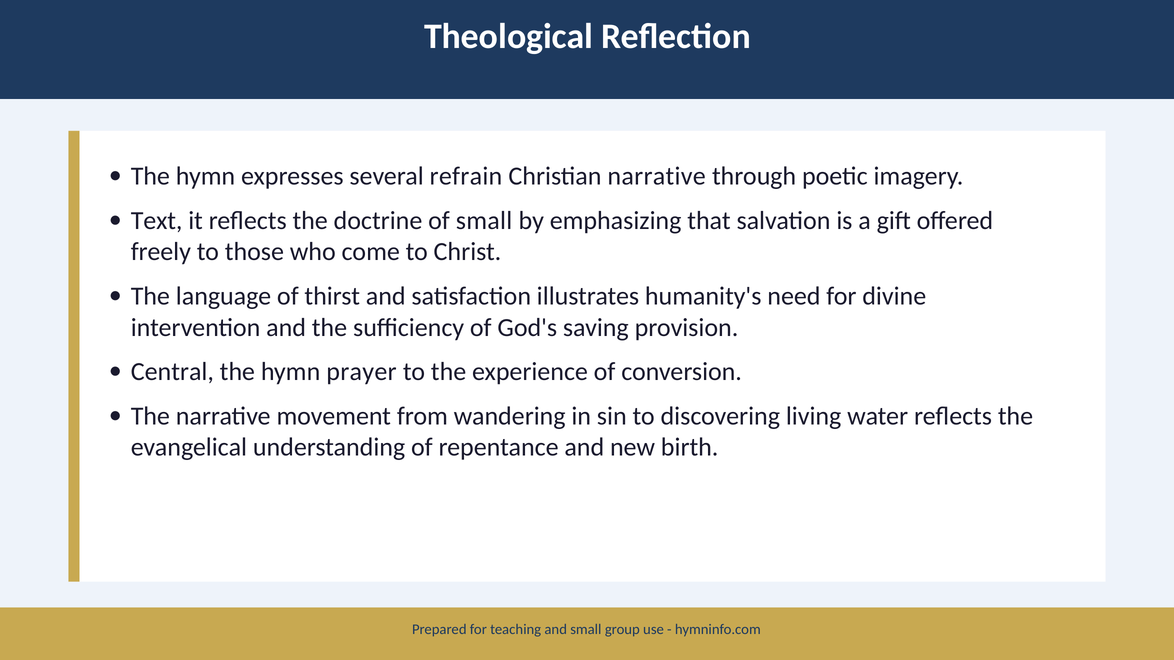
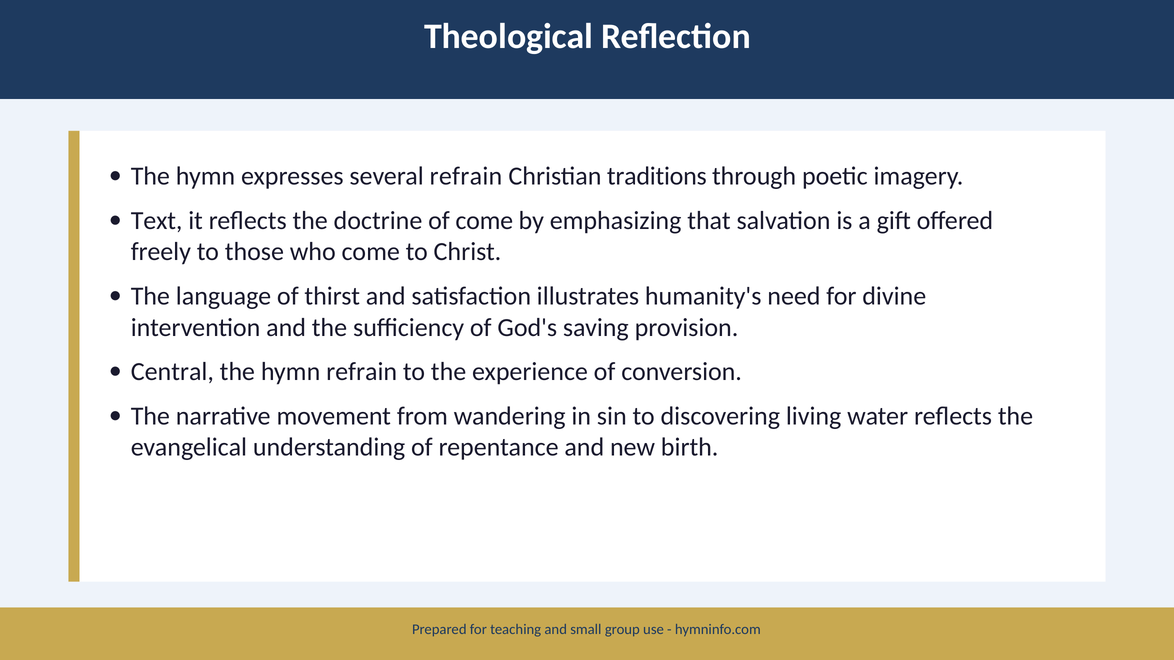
Christian narrative: narrative -> traditions (657, 176)
of small: small -> come (484, 221)
hymn prayer: prayer -> refrain (362, 372)
